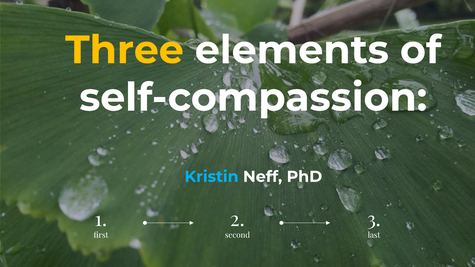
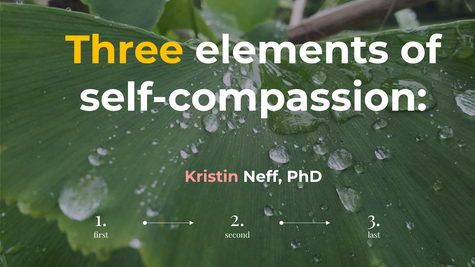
Kristin colour: light blue -> pink (212, 177)
